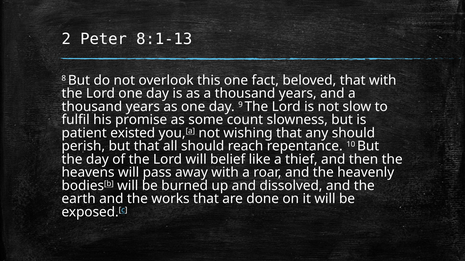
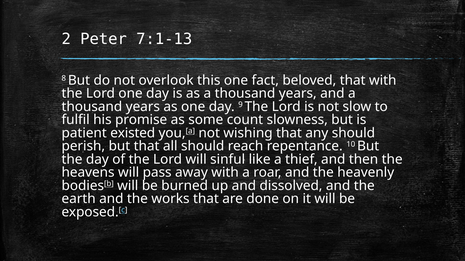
8:1-13: 8:1-13 -> 7:1-13 (164, 39)
belief: belief -> sinful (228, 160)
